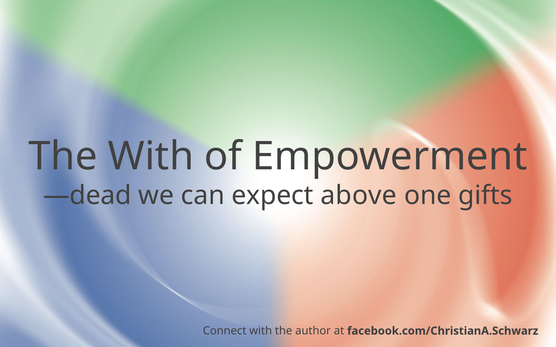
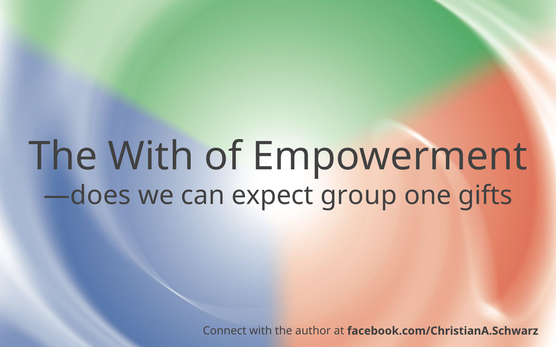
—dead: —dead -> —does (87, 196)
above: above -> group (359, 196)
